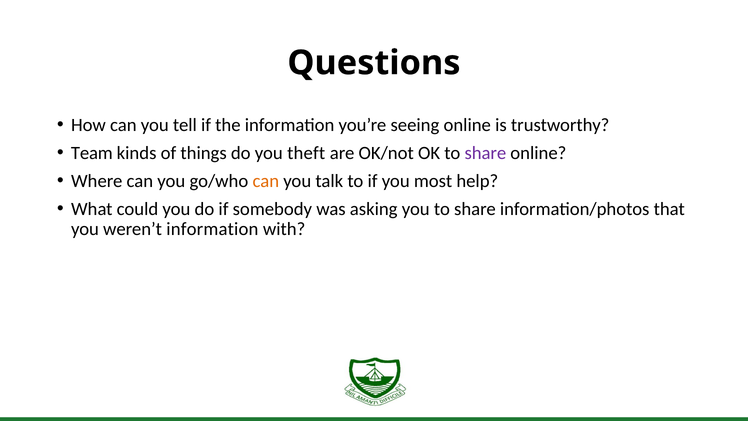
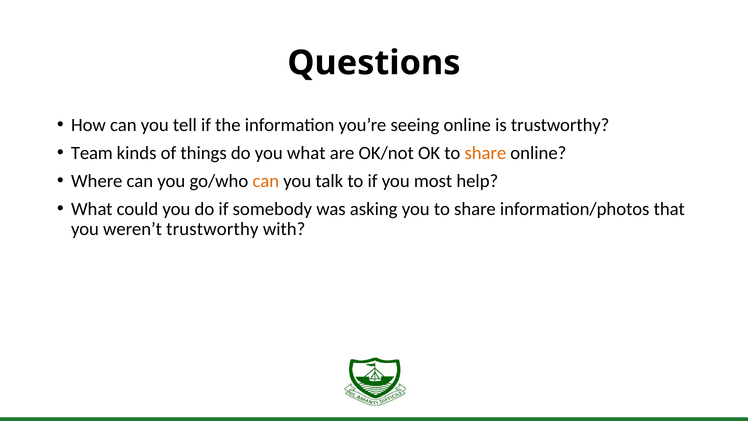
you theft: theft -> what (306, 153)
share colour: purple -> orange (485, 153)
weren’t information: information -> trustworthy (212, 229)
